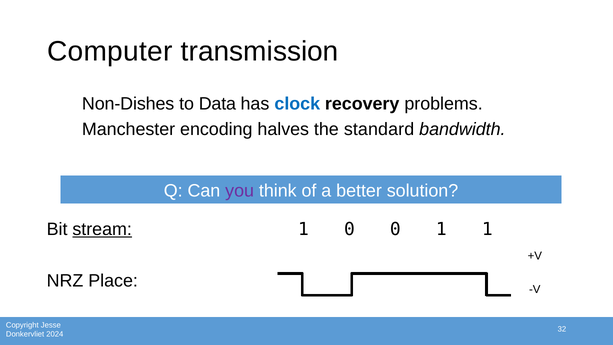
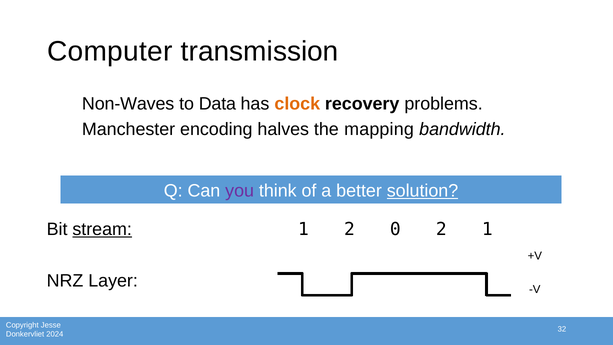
Non-Dishes: Non-Dishes -> Non-Waves (128, 104)
clock colour: blue -> orange (297, 104)
standard: standard -> mapping (379, 129)
solution underline: none -> present (422, 191)
1 0: 0 -> 2 (349, 229)
0 1: 1 -> 2 (441, 229)
Place: Place -> Layer (113, 281)
